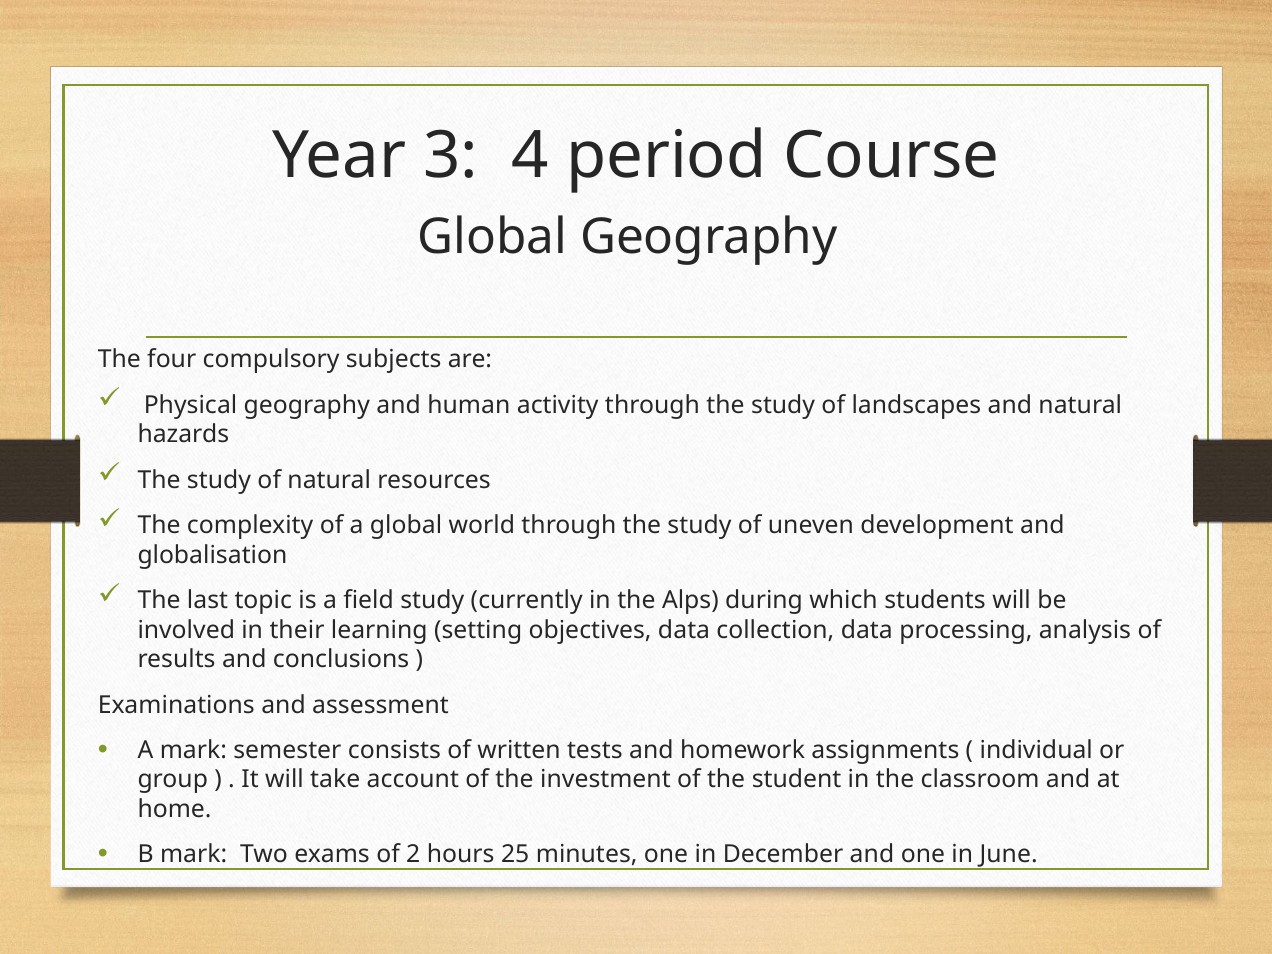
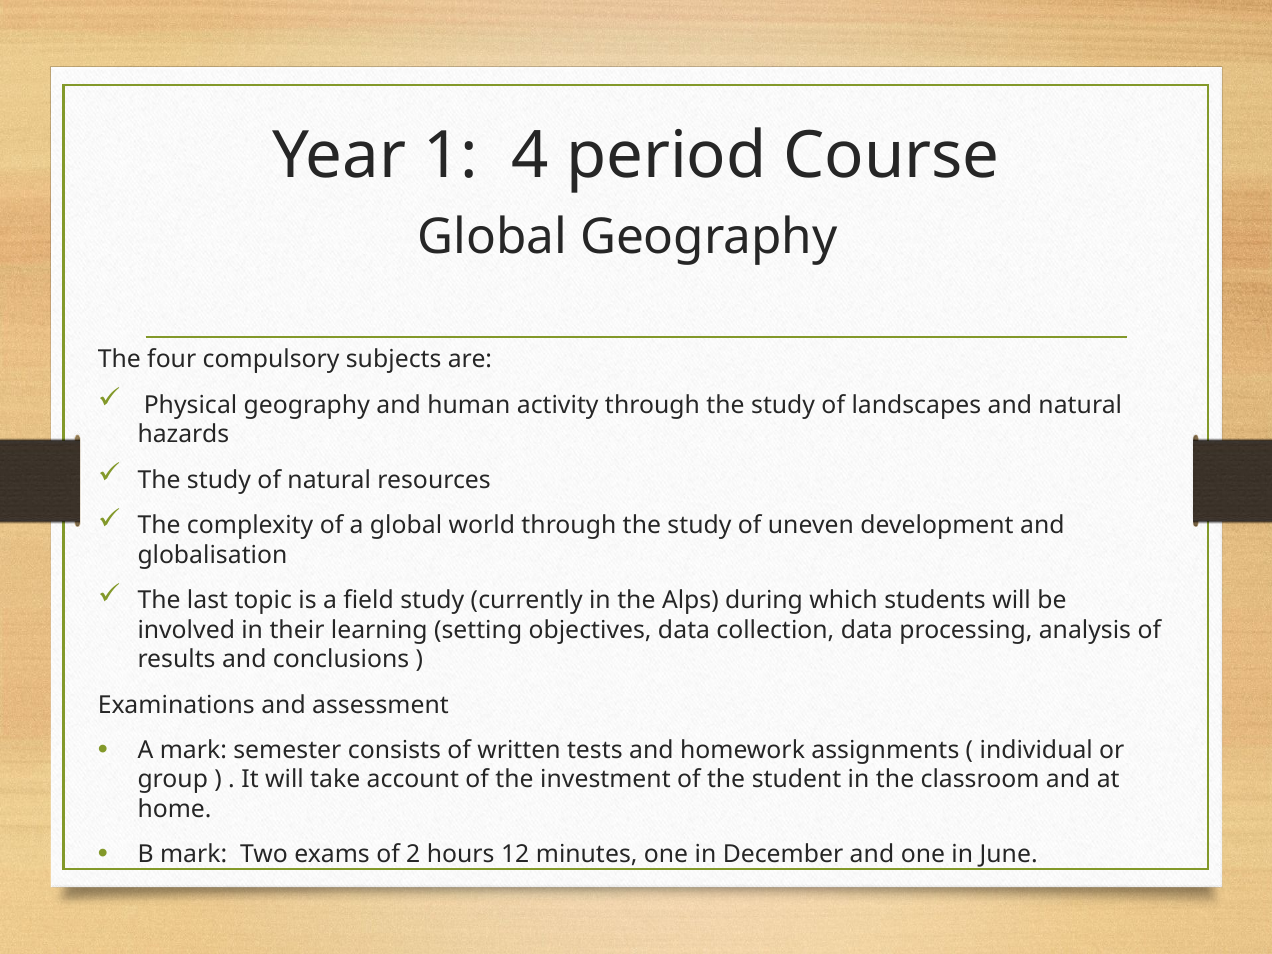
3: 3 -> 1 (451, 156)
25: 25 -> 12 (515, 855)
